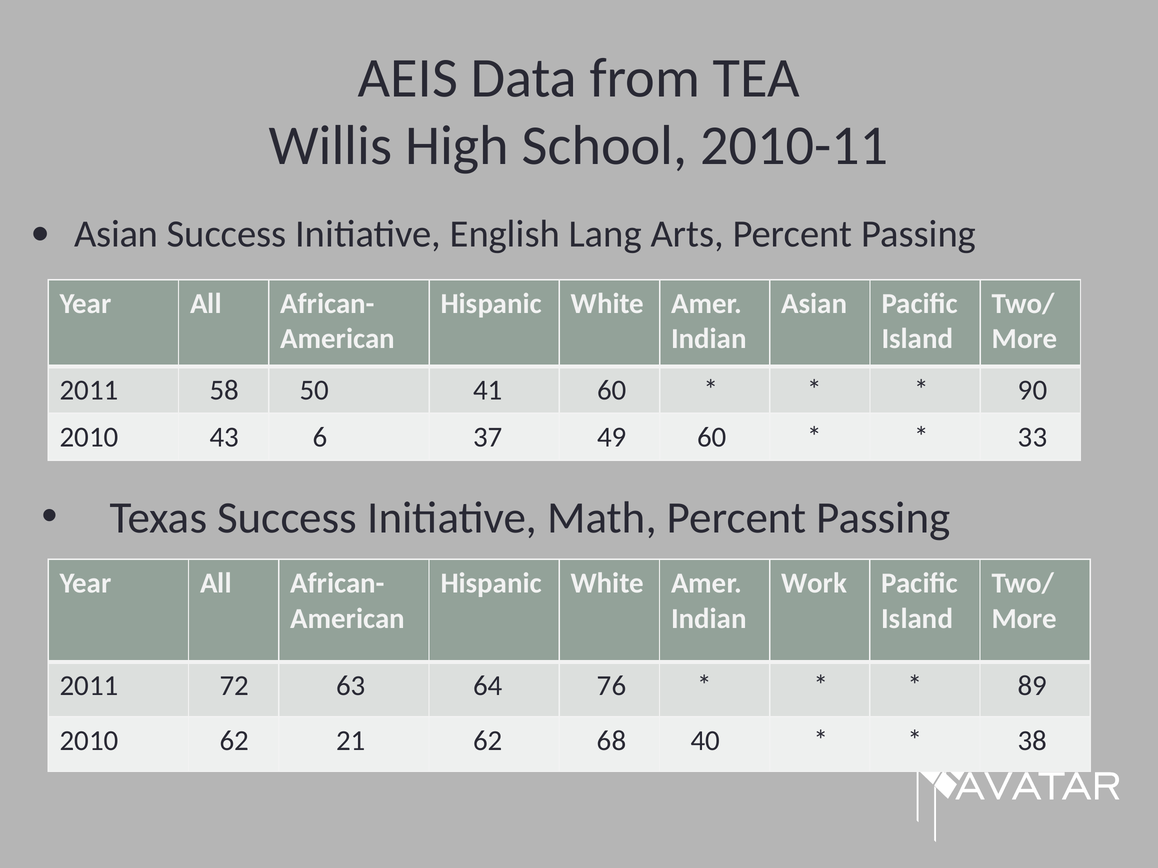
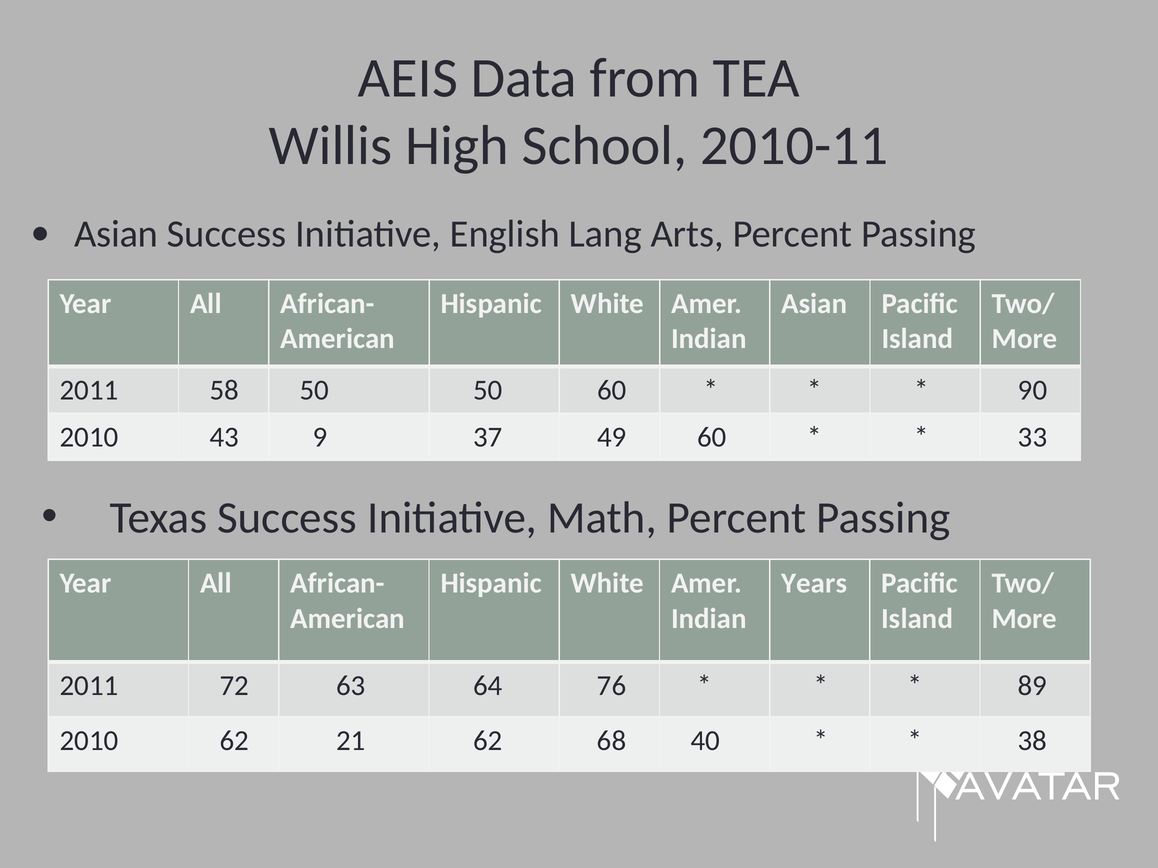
50 41: 41 -> 50 (488, 391)
6: 6 -> 9 (320, 437)
Work: Work -> Years (814, 584)
